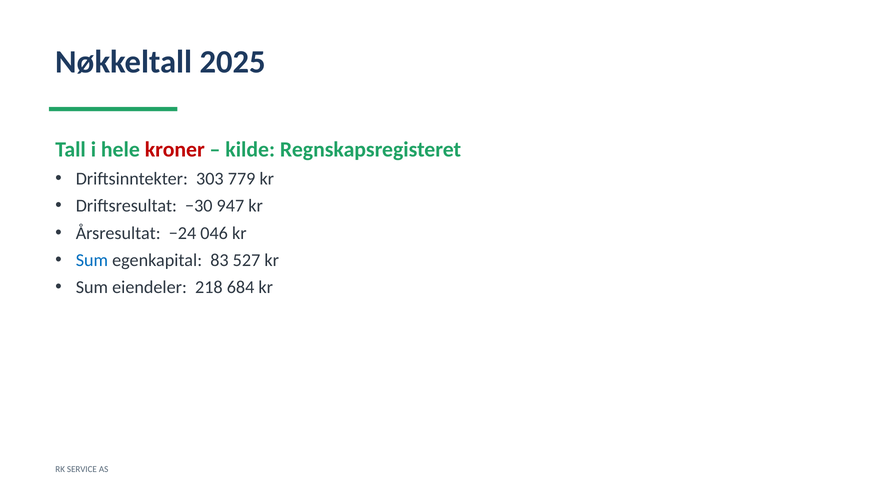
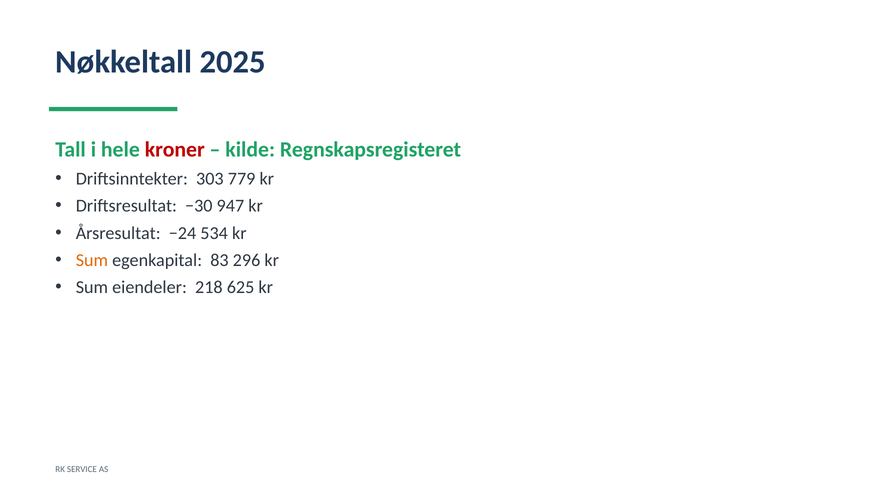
046: 046 -> 534 (214, 233)
Sum colour: blue -> orange (92, 261)
527: 527 -> 296 (247, 261)
684: 684 -> 625 (241, 288)
